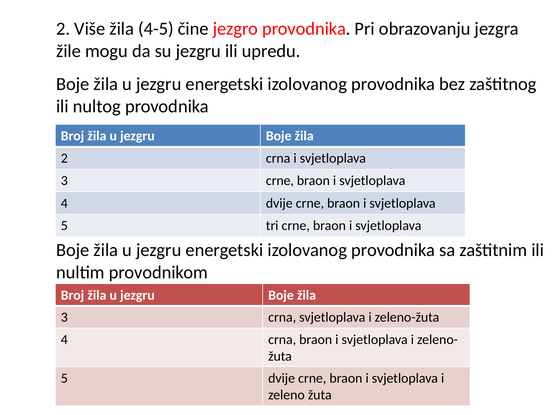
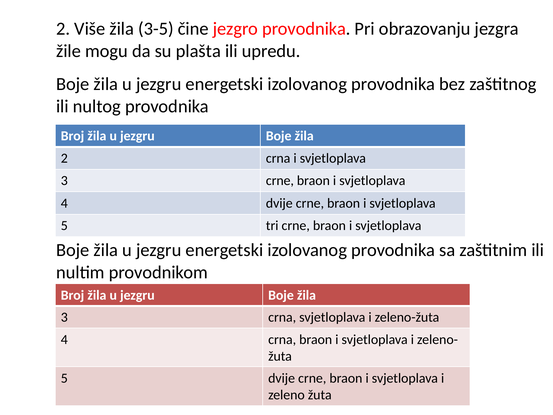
4-5: 4-5 -> 3-5 (156, 29)
su jezgru: jezgru -> plašta (198, 51)
